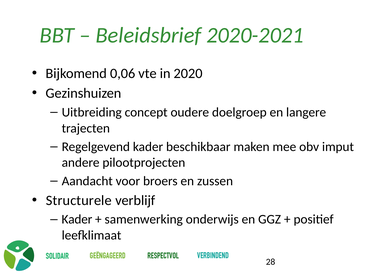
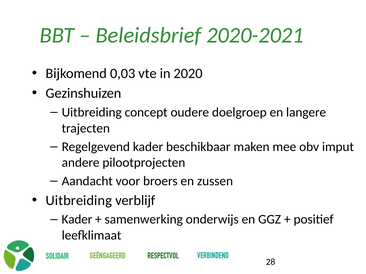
0,06: 0,06 -> 0,03 (123, 74)
Structurele: Structurele -> Uitbreiding (79, 201)
